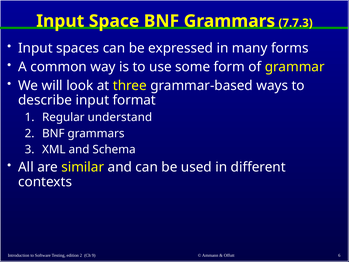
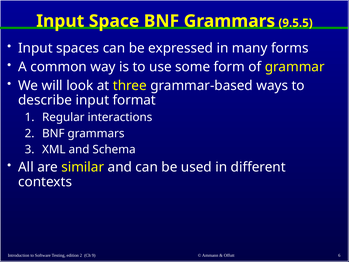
7.7.3: 7.7.3 -> 9.5.5 (296, 23)
understand: understand -> interactions (120, 117)
